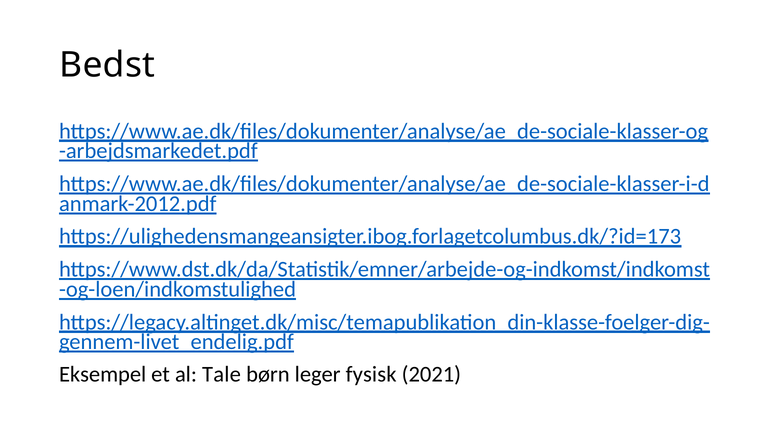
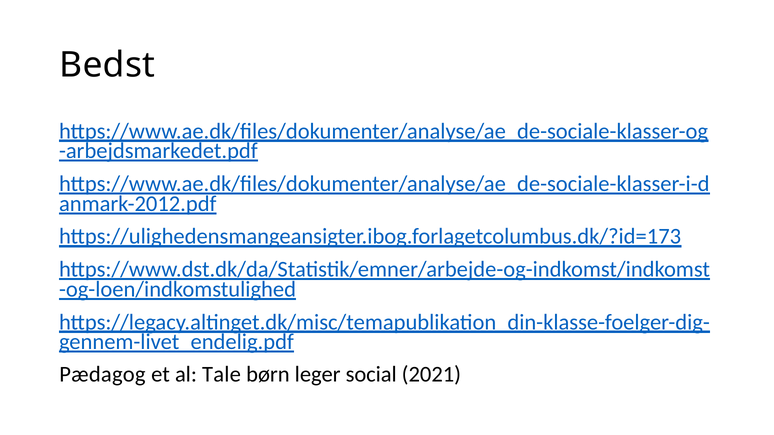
Eksempel: Eksempel -> Pædagog (102, 375)
fysisk: fysisk -> social (371, 375)
